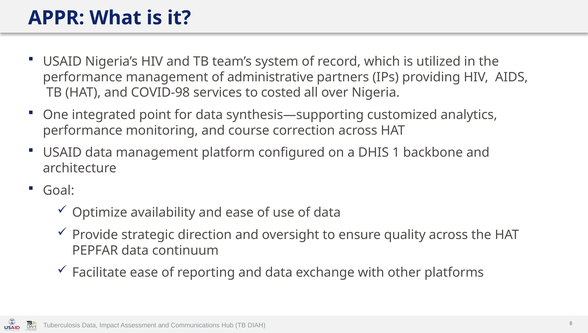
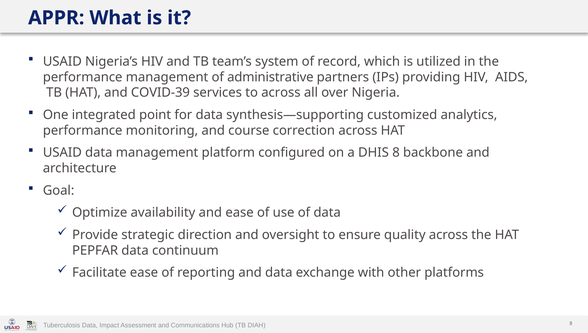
COVID-98: COVID-98 -> COVID-39 (160, 93)
to costed: costed -> across (281, 93)
DHIS 1: 1 -> 8 (396, 153)
